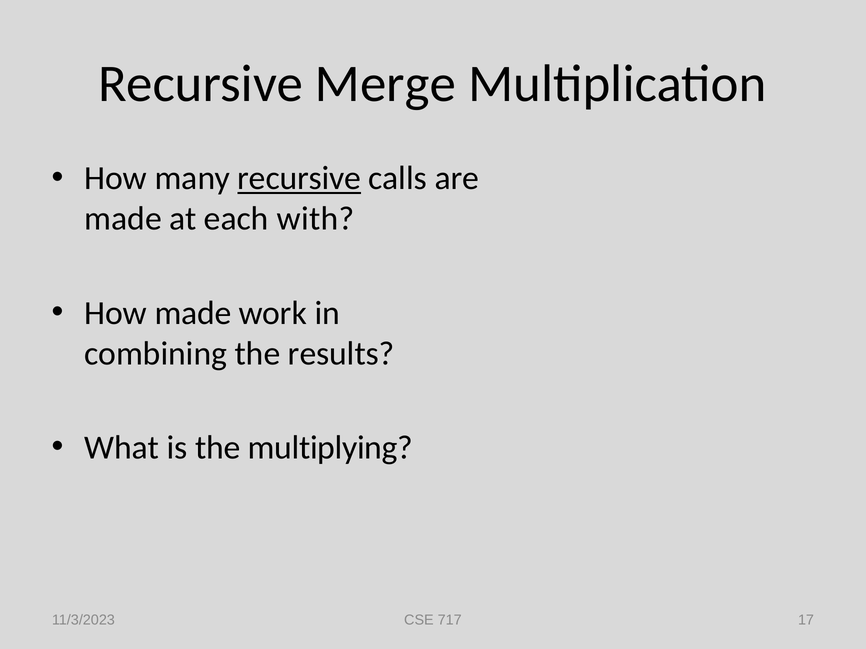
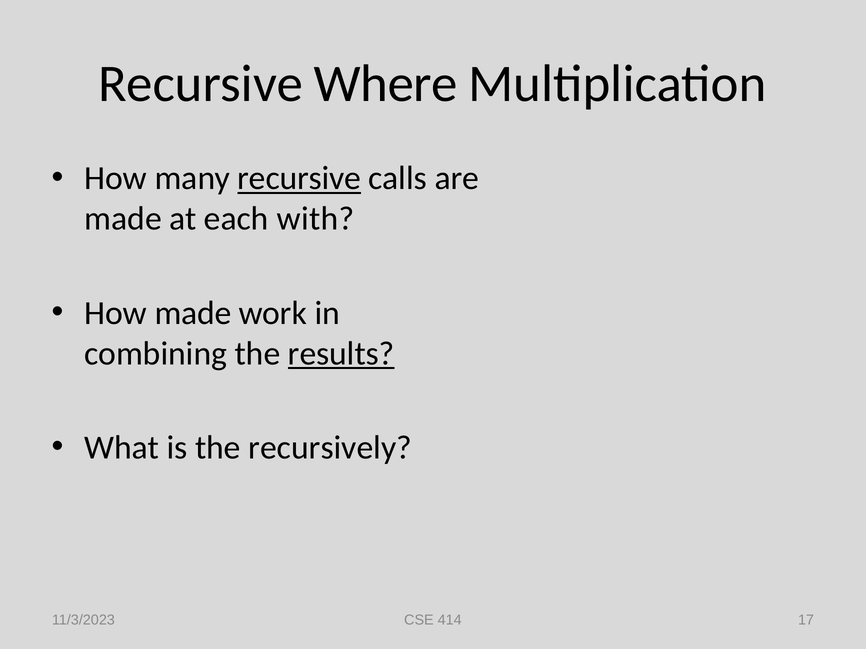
Merge: Merge -> Where (386, 84)
results underline: none -> present (341, 354)
multiplying: multiplying -> recursively (330, 448)
717: 717 -> 414 (450, 620)
